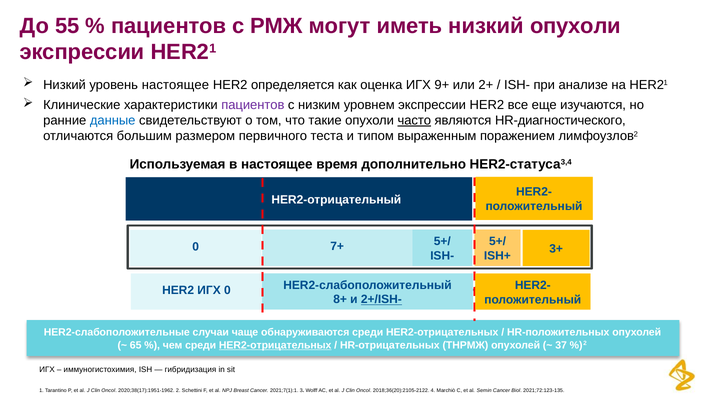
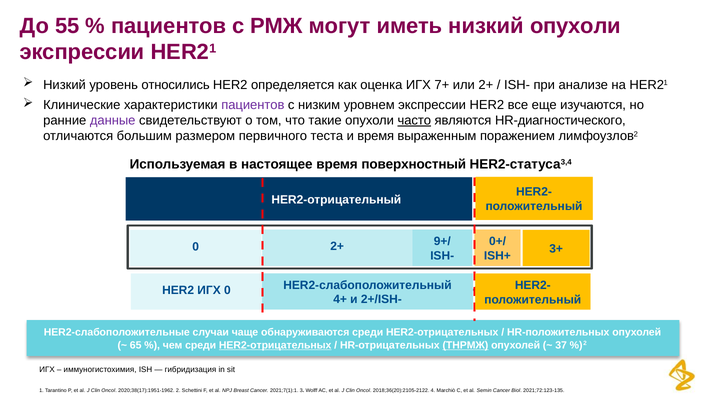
уровень настоящее: настоящее -> относились (176, 85)
9+: 9+ -> 7+ (442, 85)
данные colour: blue -> purple (113, 120)
и типом: типом -> время (376, 136)
дополнительно: дополнительно -> поверхностный (414, 164)
5+/: 5+/ -> 9+/ (442, 241)
5+/: 5+/ -> 0+/ (497, 241)
7+: 7+ -> 2+ (337, 246)
8+: 8+ -> 4+ (340, 299)
2+/ISH- underline: present -> none (381, 299)
ТНРМЖ underline: none -> present (465, 345)
